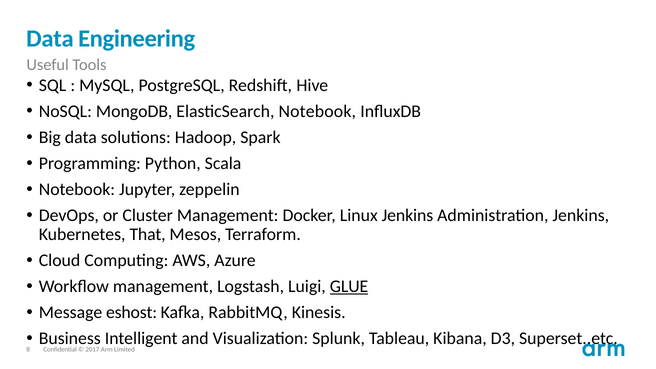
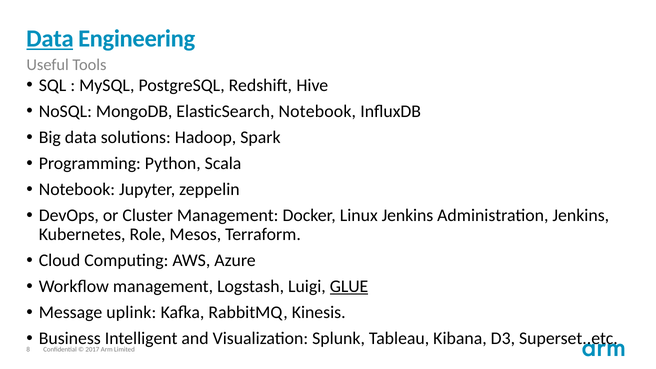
Data underline: none -> present (50, 39)
That: That -> Role (148, 235)
eshost: eshost -> uplink (131, 313)
